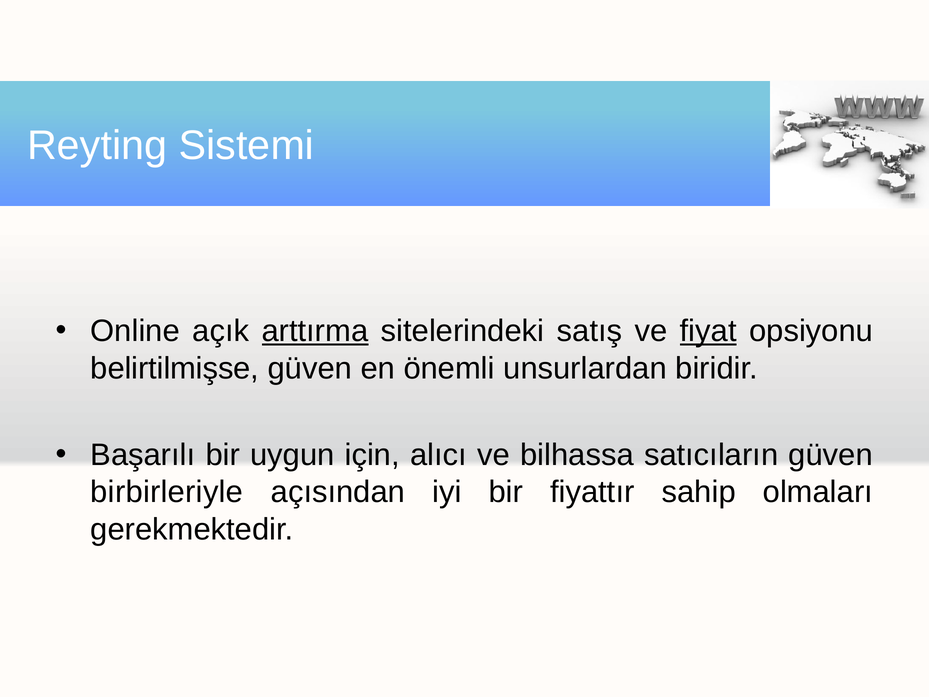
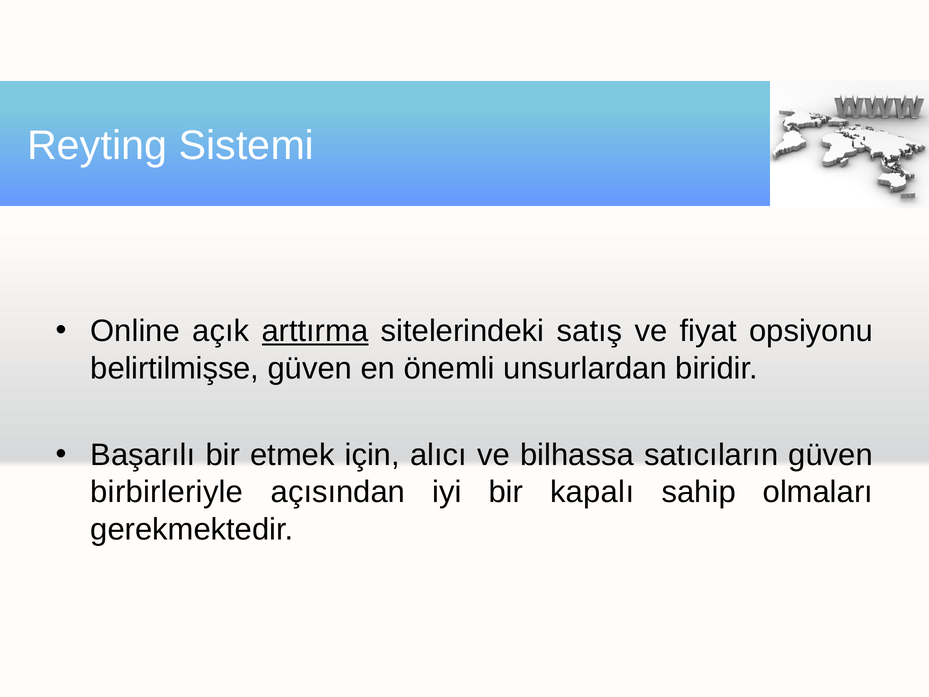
fiyat underline: present -> none (708, 331)
uygun: uygun -> etmek (292, 455)
fiyattır: fiyattır -> kapalı (592, 492)
